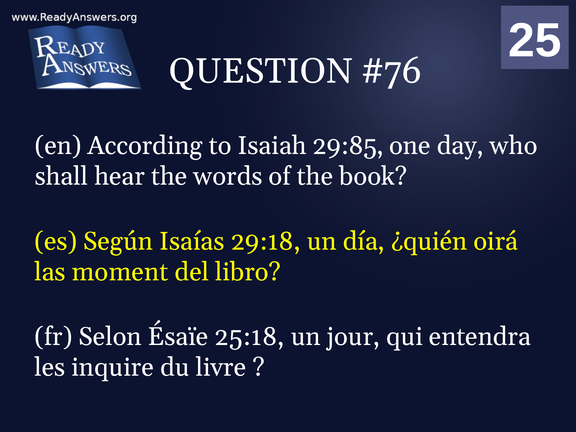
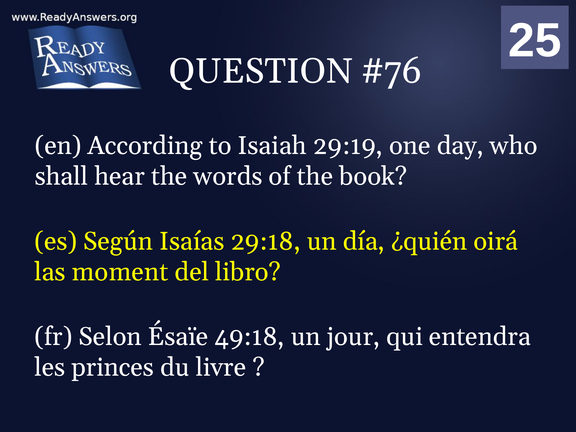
29:85: 29:85 -> 29:19 (348, 146)
25:18: 25:18 -> 49:18 (250, 337)
inquire: inquire -> princes (113, 368)
